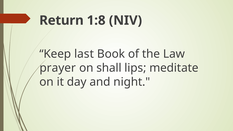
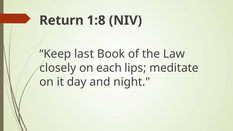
prayer: prayer -> closely (58, 68)
shall: shall -> each (109, 68)
